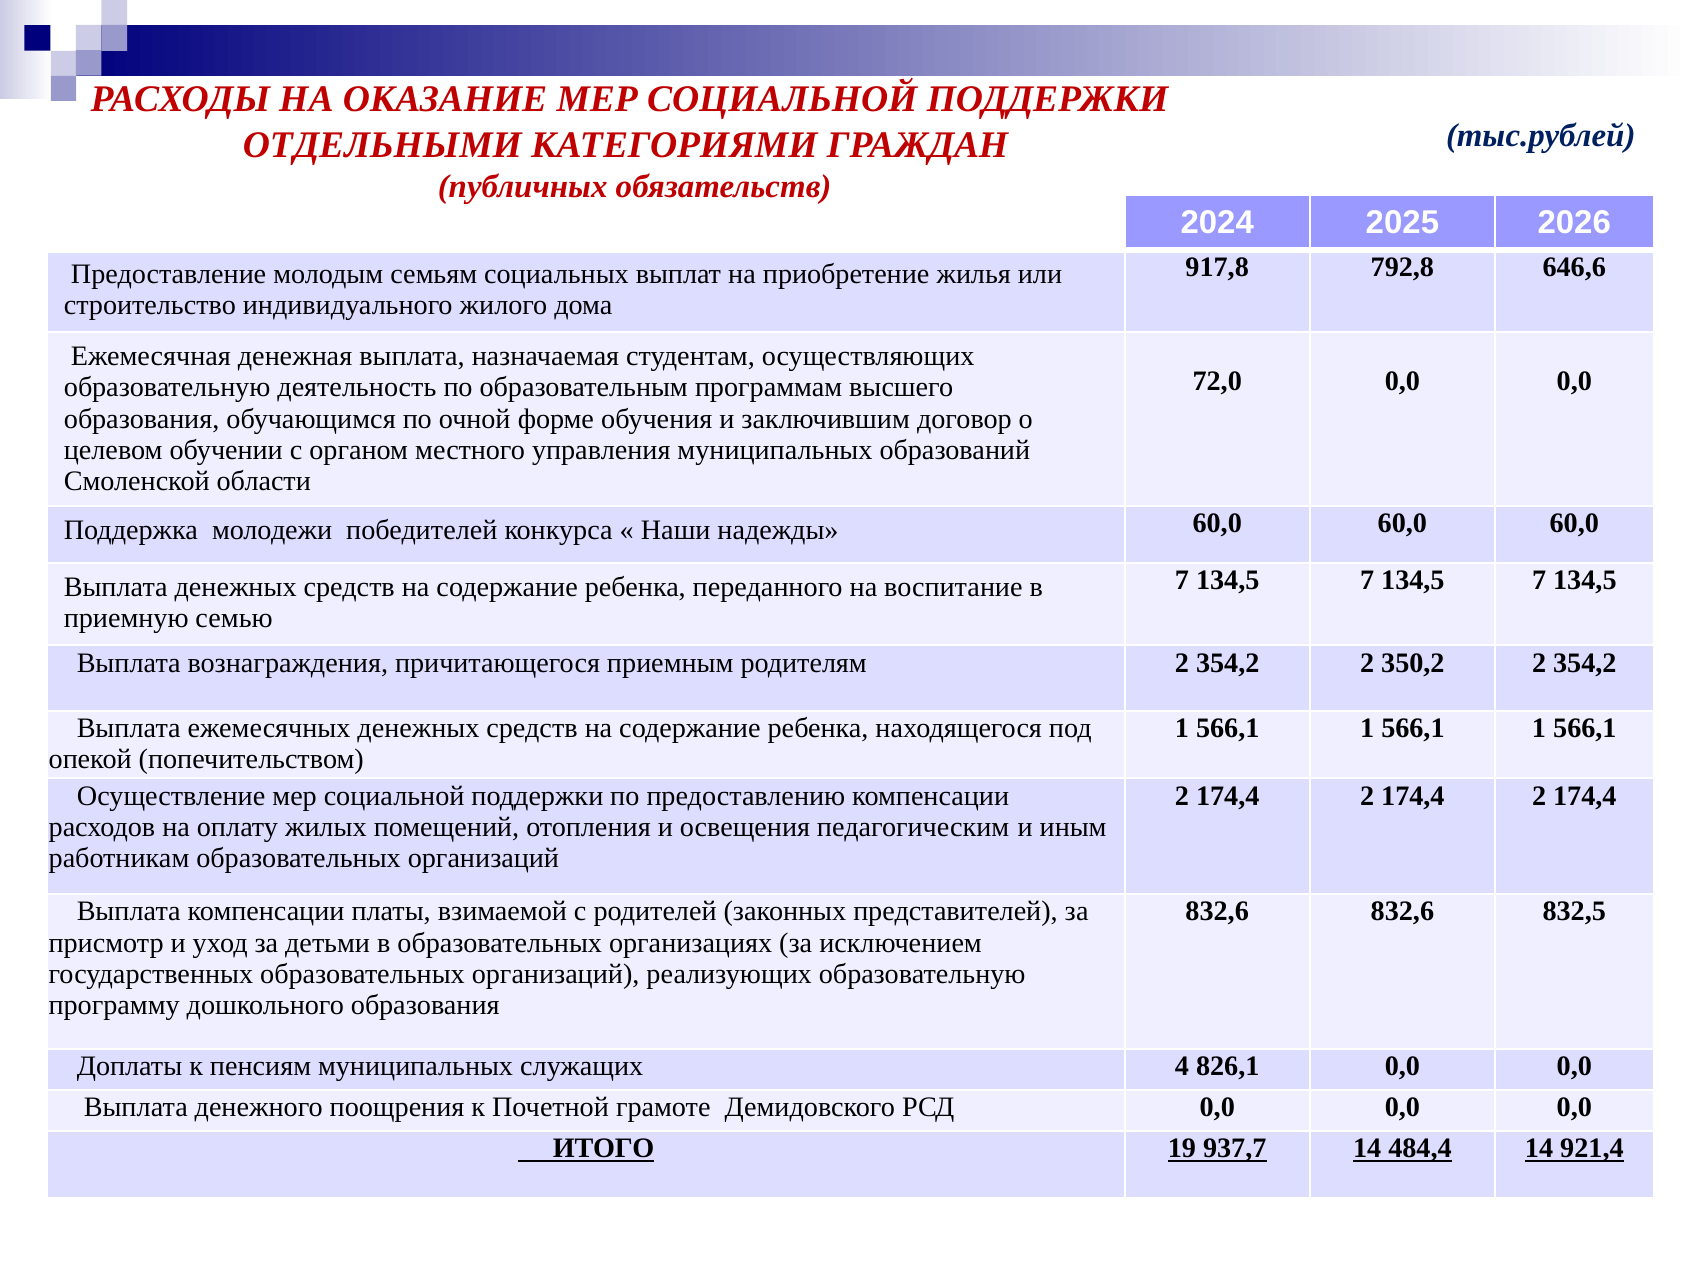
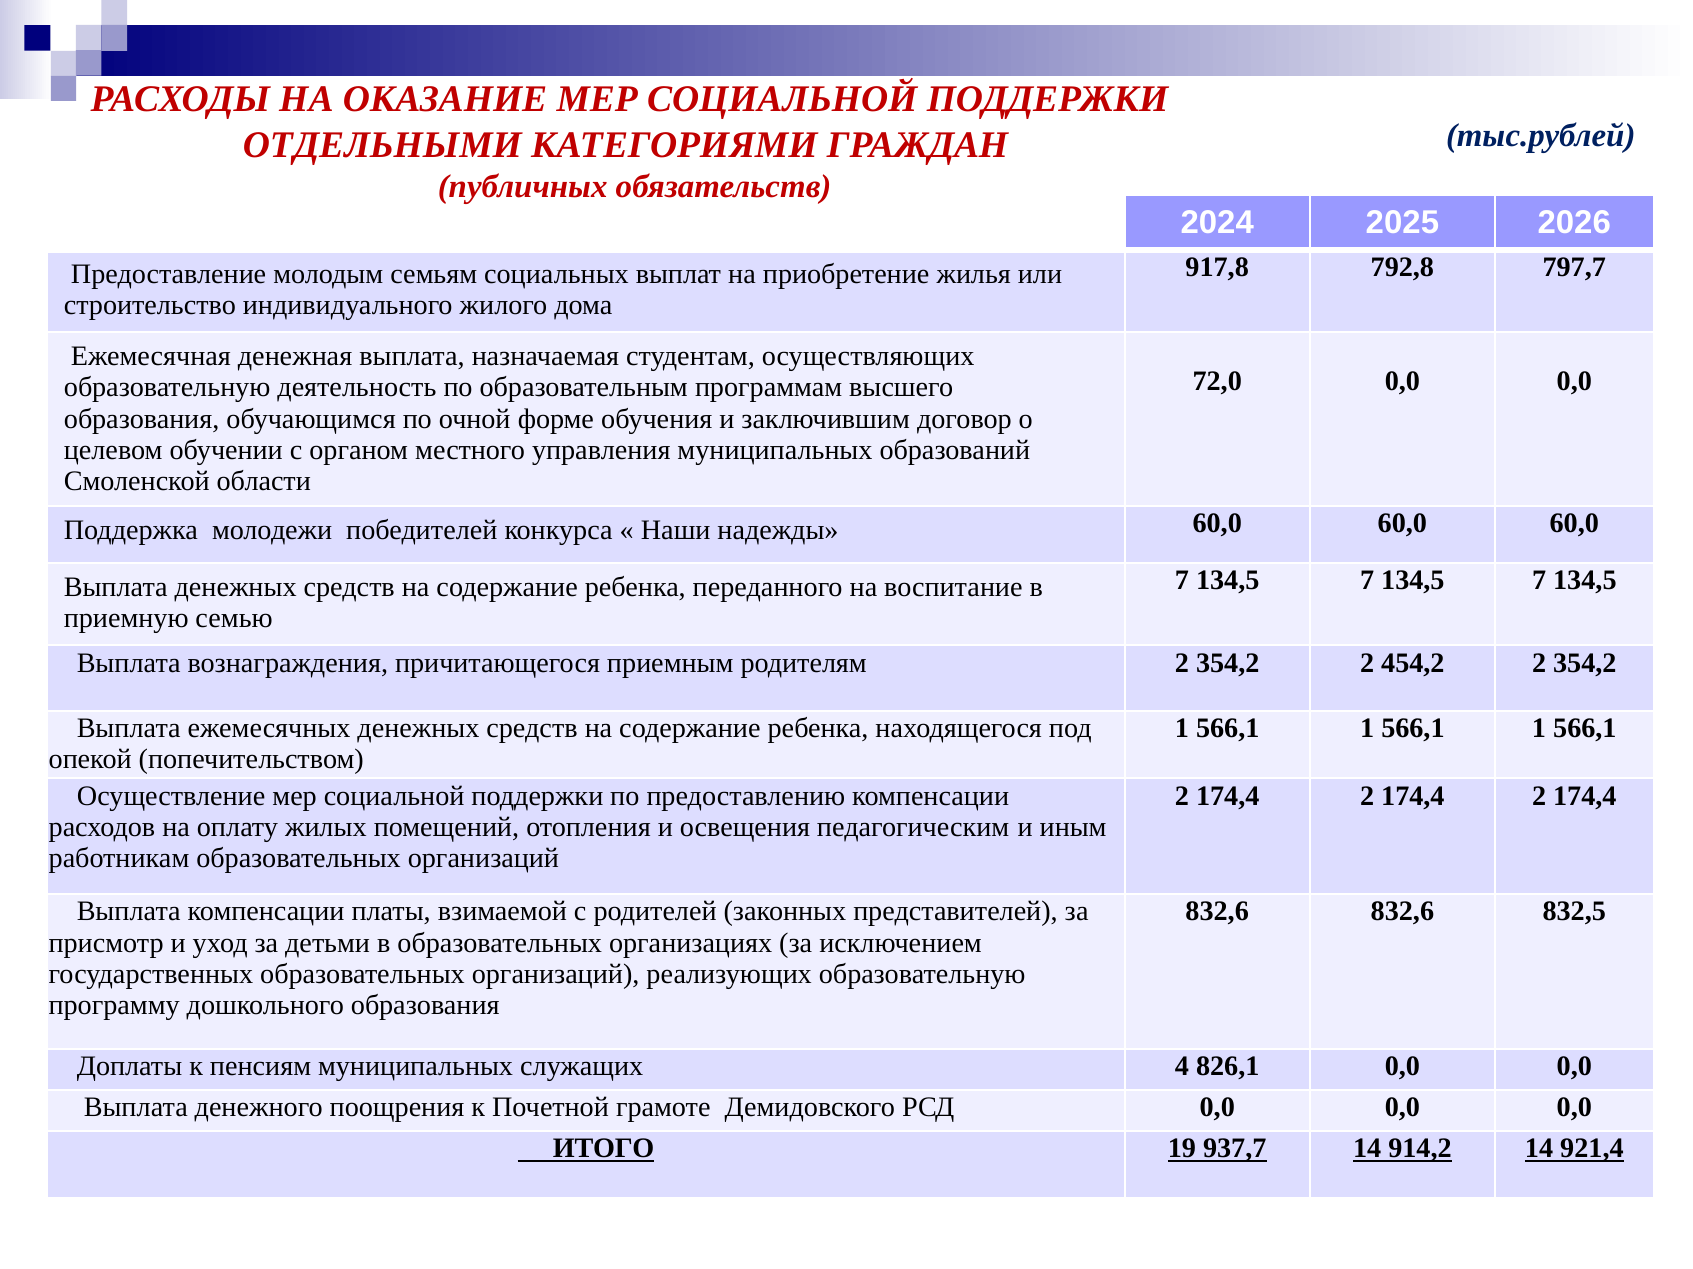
646,6: 646,6 -> 797,7 (1574, 267)
350,2: 350,2 -> 454,2 (1413, 663)
484,4: 484,4 -> 914,2 (1420, 1149)
